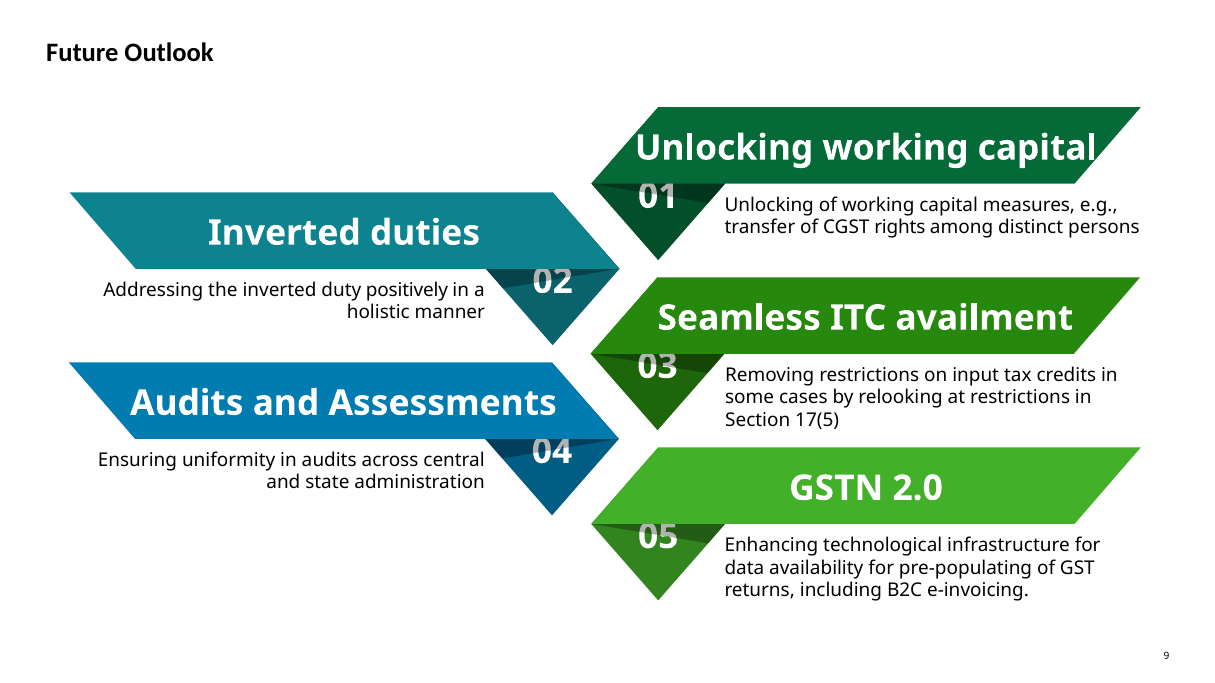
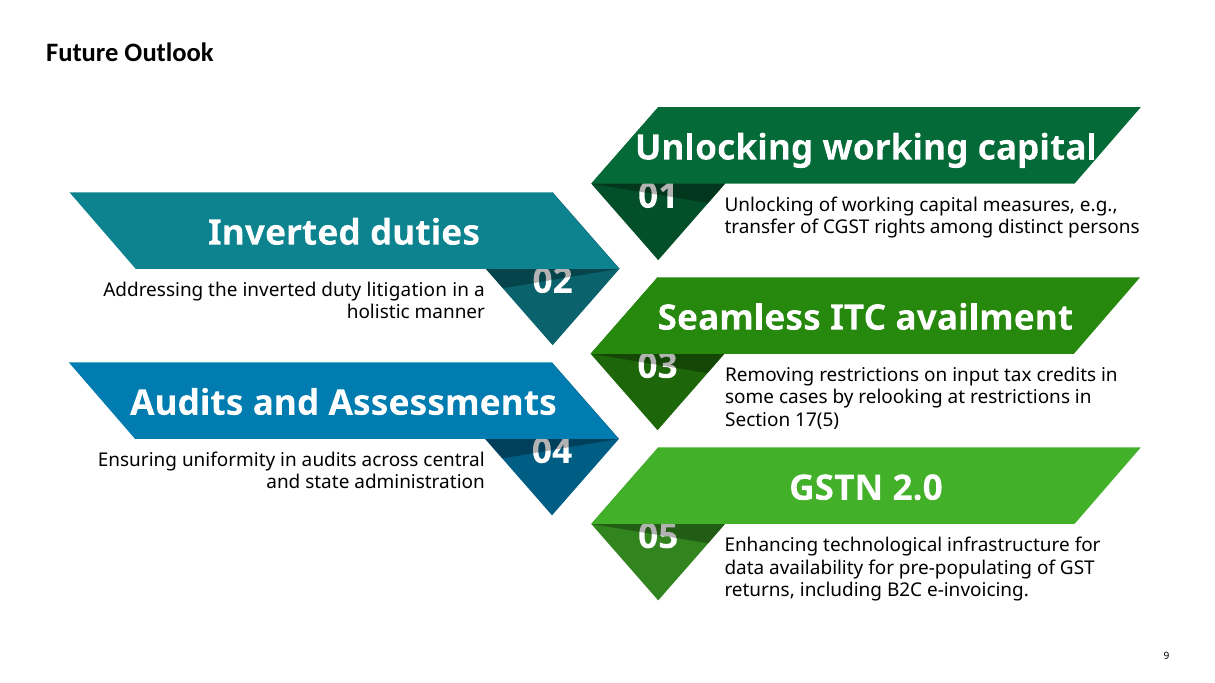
positively: positively -> litigation (407, 290)
